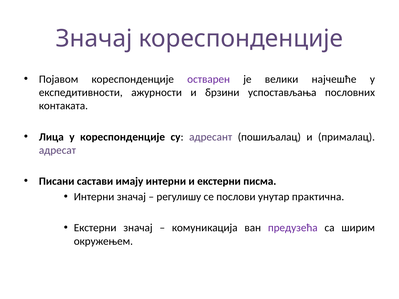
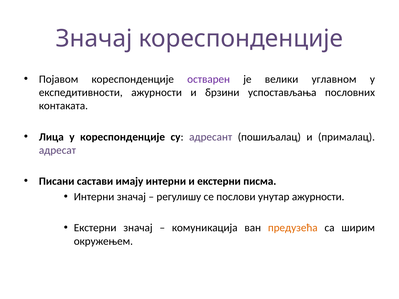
најчешће: најчешће -> углавном (334, 79)
унутар практична: практична -> ажурности (318, 197)
предузећа colour: purple -> orange (293, 228)
